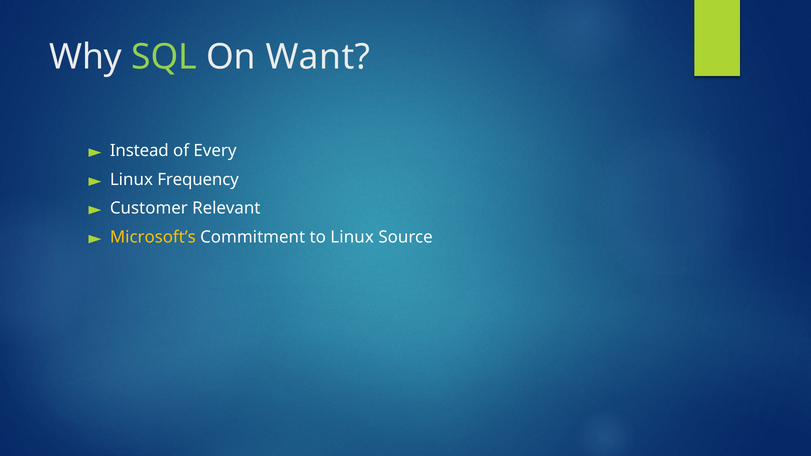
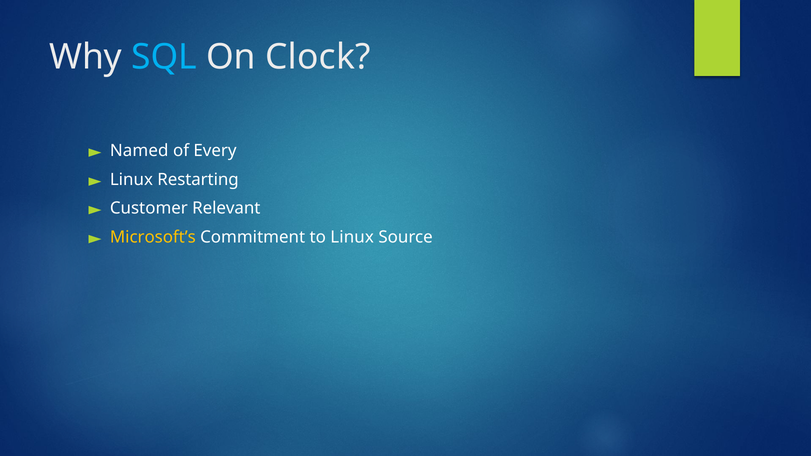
SQL colour: light green -> light blue (164, 57)
Want: Want -> Clock (318, 57)
Instead: Instead -> Named (139, 151)
Frequency: Frequency -> Restarting (198, 180)
